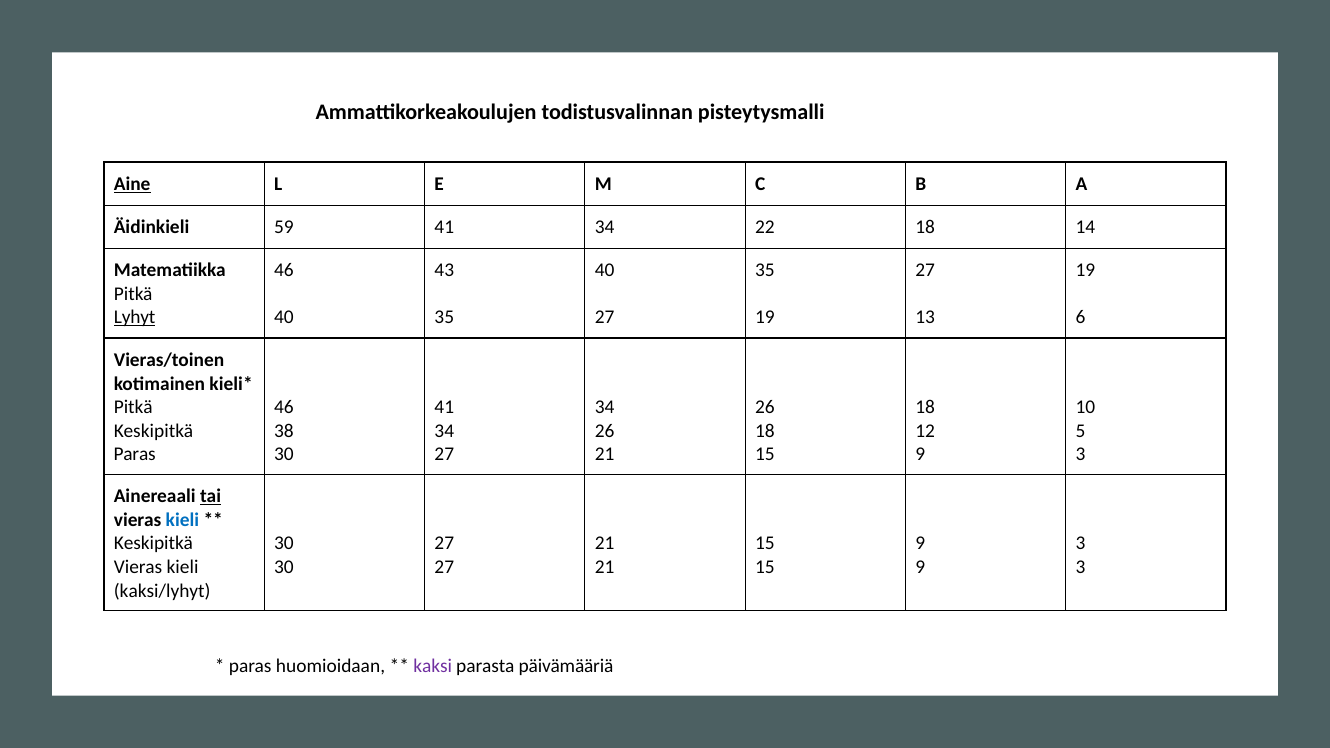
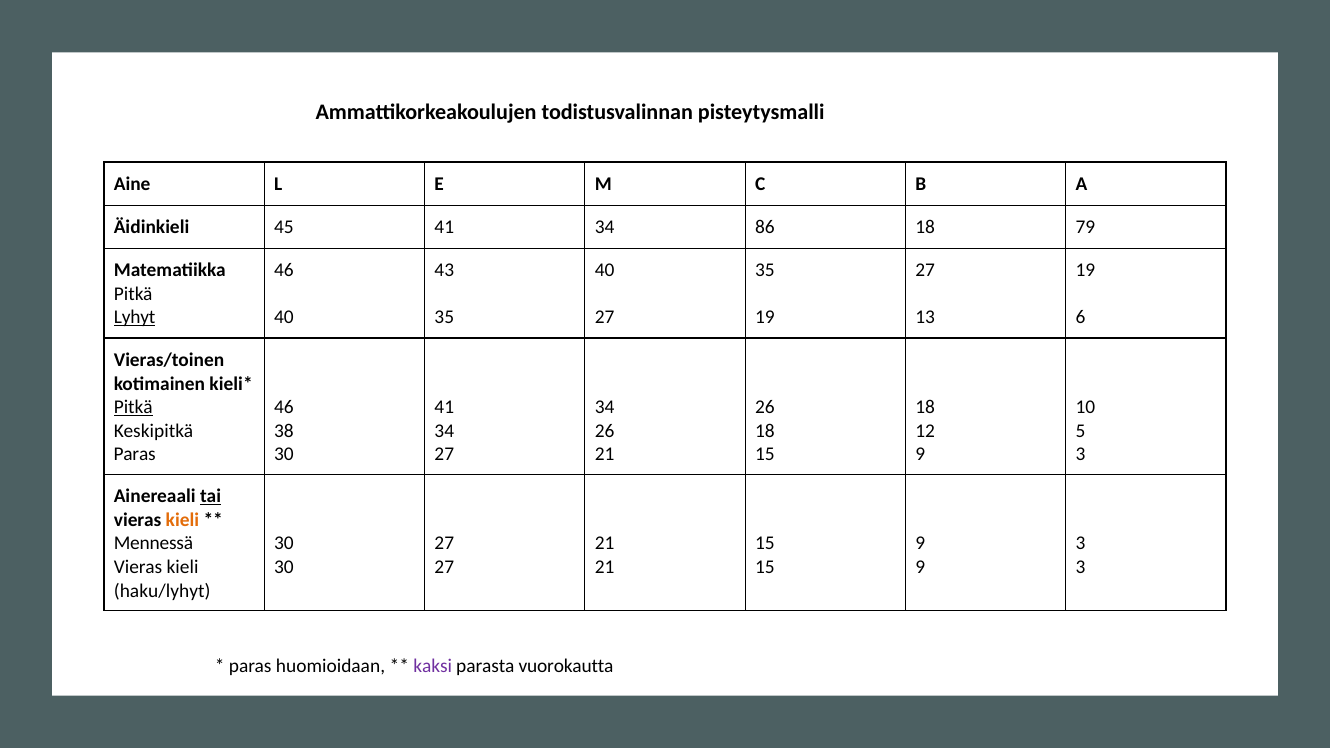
Aine underline: present -> none (132, 184)
59: 59 -> 45 (284, 227)
22: 22 -> 86 (765, 227)
14: 14 -> 79 (1085, 227)
Pitkä underline: none -> present (133, 407)
kieli colour: blue -> orange (182, 520)
Keskipitkä: Keskipitkä -> Mennessä (154, 544)
kaksi/lyhyt: kaksi/lyhyt -> haku/lyhyt (162, 591)
päivämääriä: päivämääriä -> vuorokautta (566, 666)
